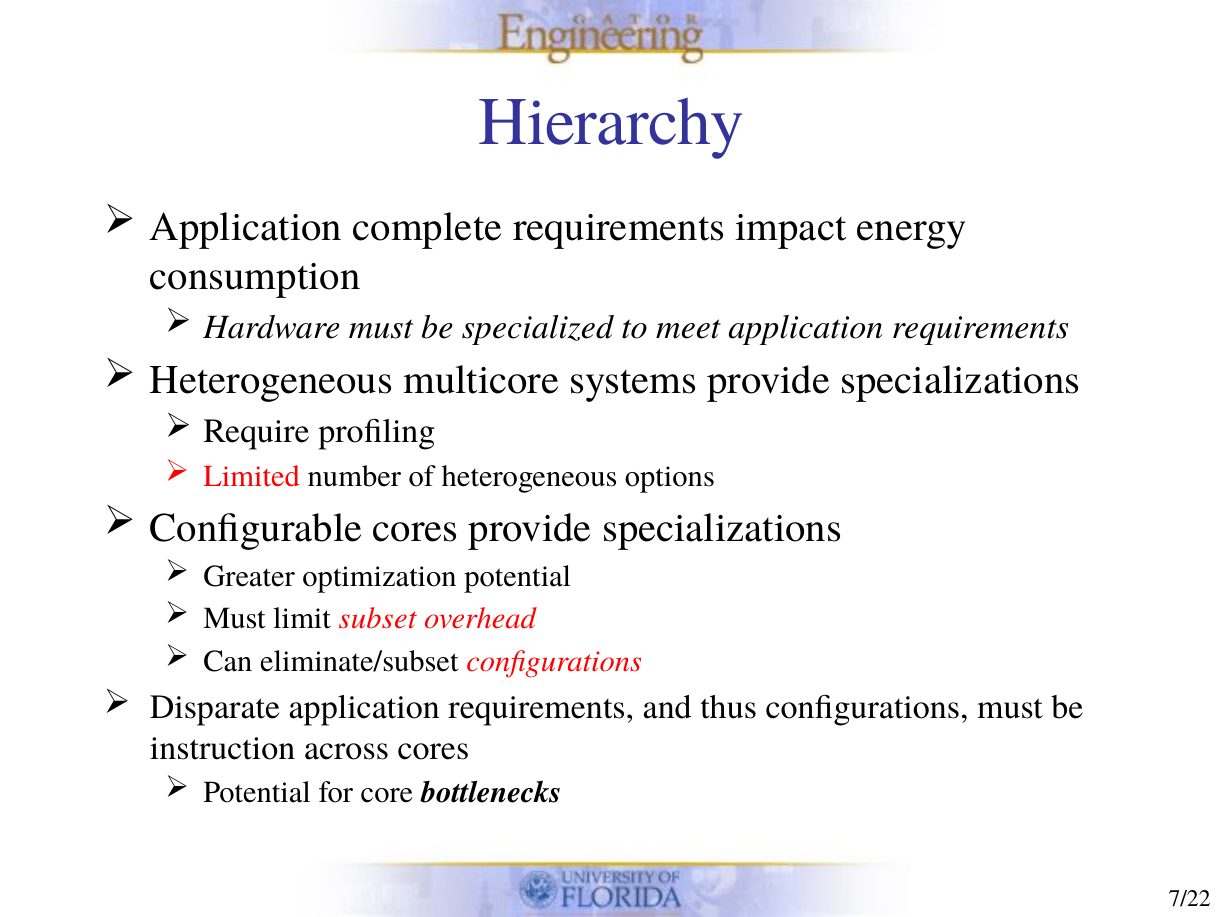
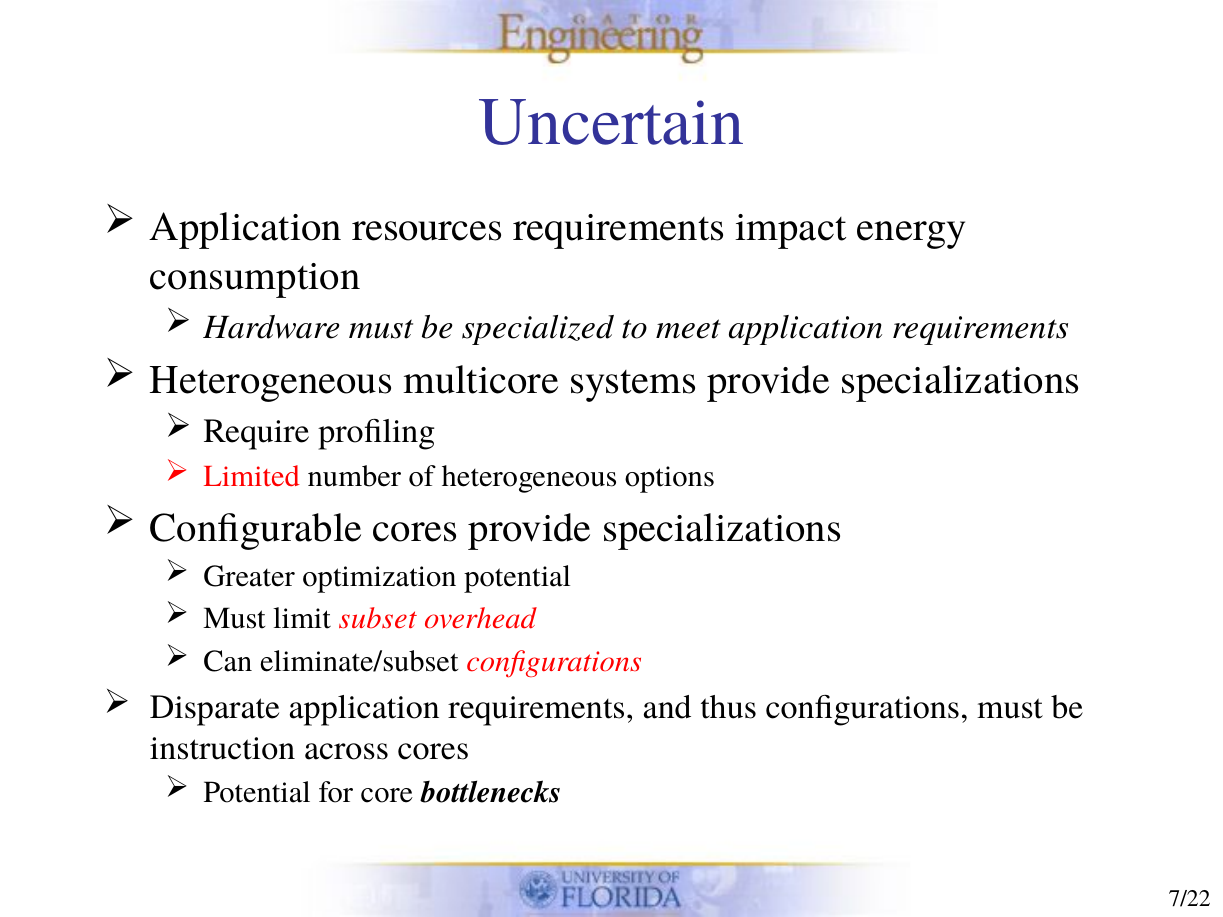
Hierarchy: Hierarchy -> Uncertain (612, 122)
complete: complete -> resources (428, 227)
